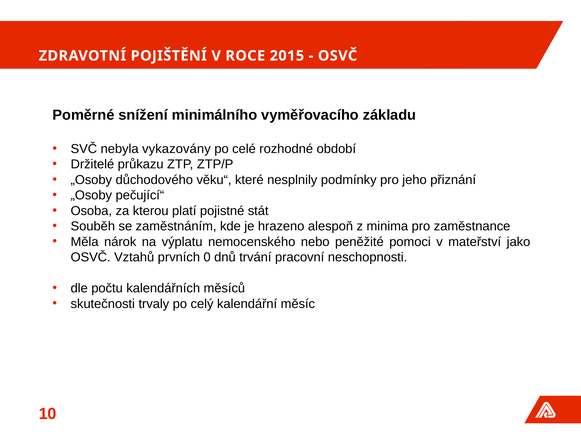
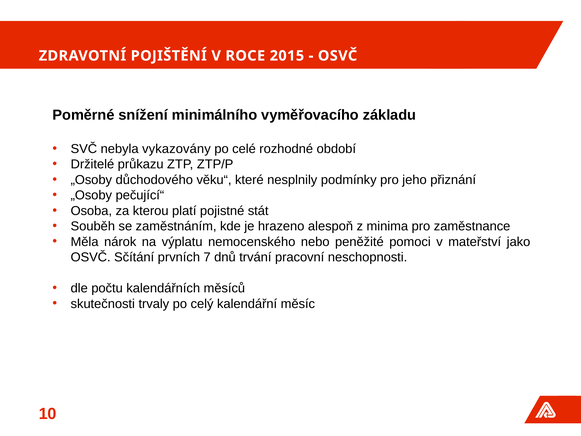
Vztahů: Vztahů -> Sčítání (134, 257)
0: 0 -> 7 (207, 257)
